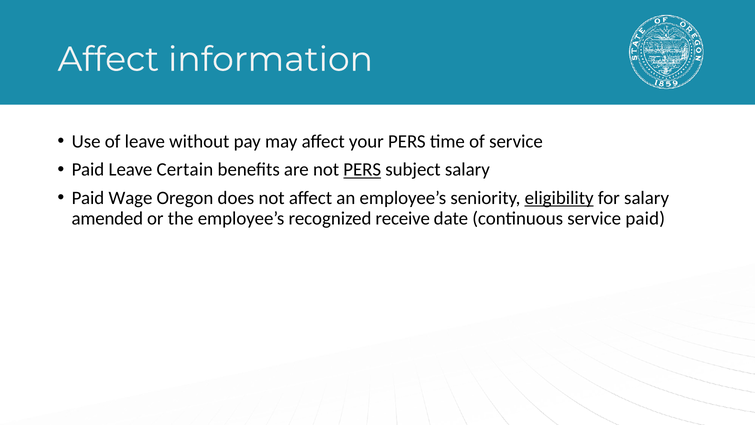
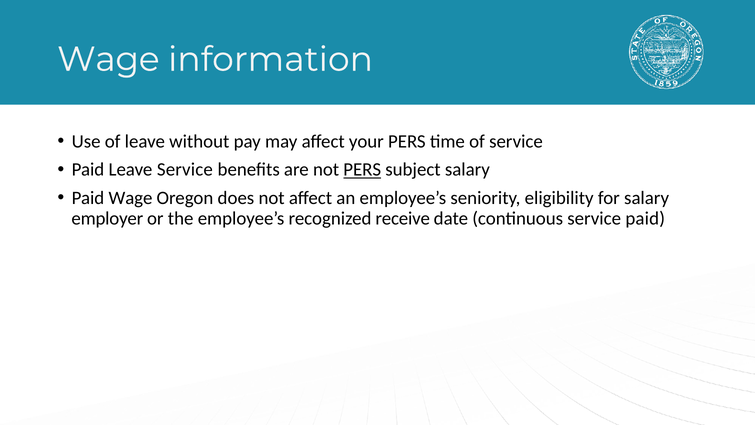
Affect: Affect -> Wage (108, 59)
Leave Certain: Certain -> Service (185, 170)
eligibility underline: present -> none (559, 198)
amended: amended -> employer (107, 218)
